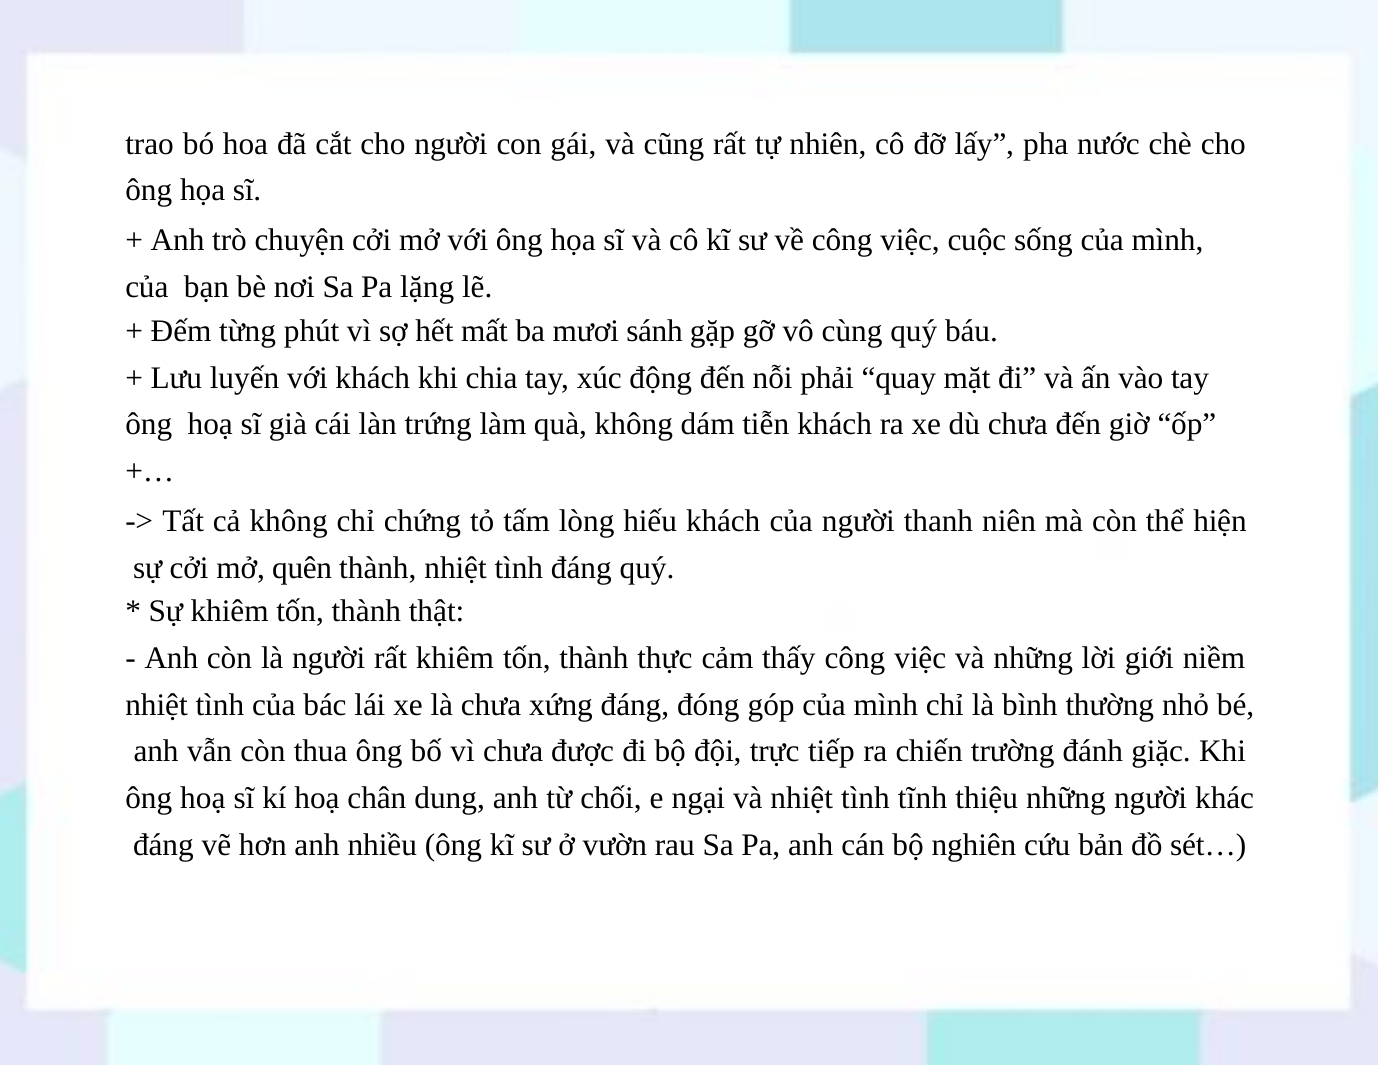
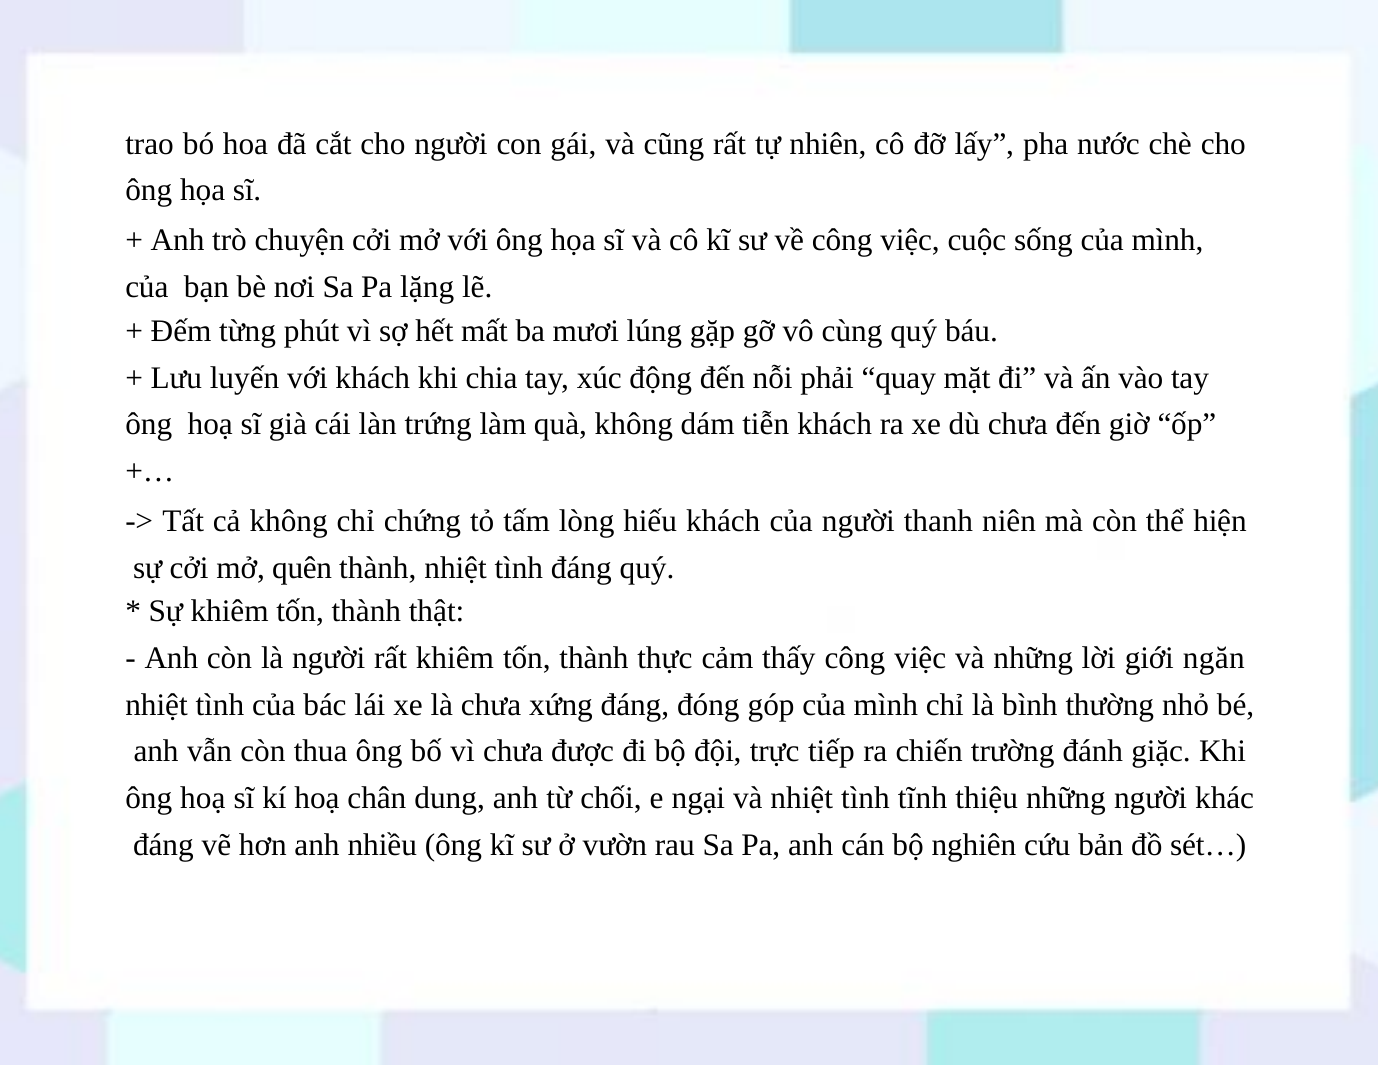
sánh: sánh -> lúng (654, 331)
niềm: niềm -> ngăn (1214, 658)
